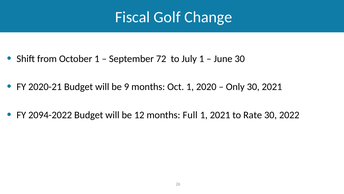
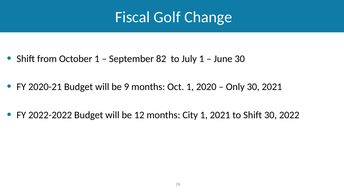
72: 72 -> 82 (161, 59)
2094-2022: 2094-2022 -> 2022-2022 (50, 115)
Full: Full -> City (190, 115)
to Rate: Rate -> Shift (253, 115)
